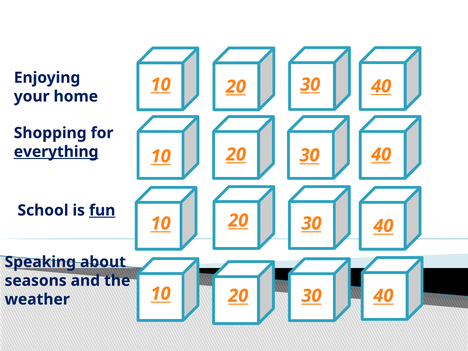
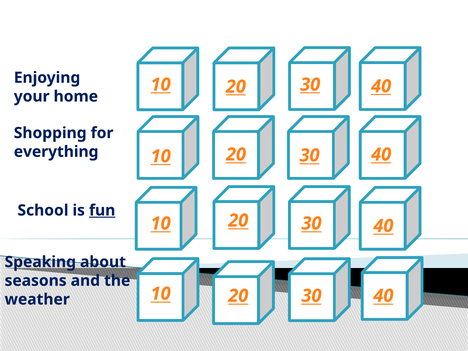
everything underline: present -> none (56, 152)
